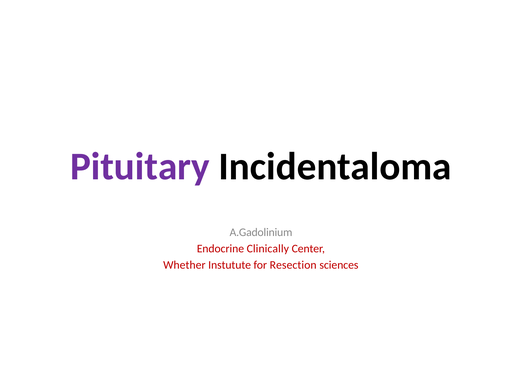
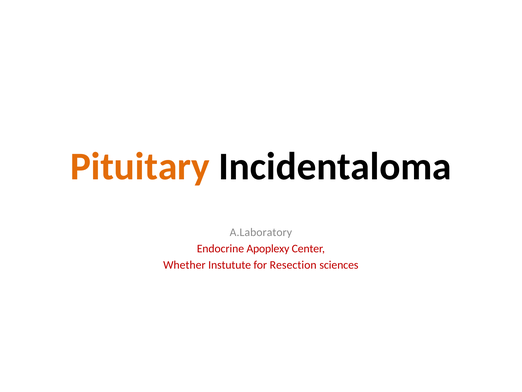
Pituitary colour: purple -> orange (140, 166)
A.Gadolinium: A.Gadolinium -> A.Laboratory (261, 232)
Clinically: Clinically -> Apoplexy (268, 248)
